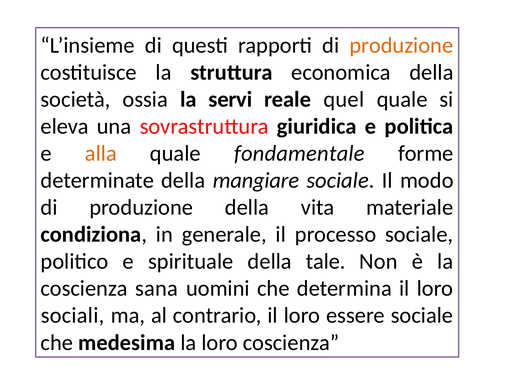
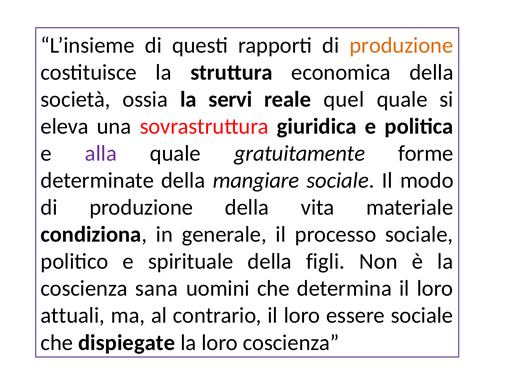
alla colour: orange -> purple (101, 153)
fondamentale: fondamentale -> gratuitamente (300, 153)
tale: tale -> figli (325, 261)
sociali: sociali -> attuali (73, 315)
medesima: medesima -> dispiegate (127, 342)
